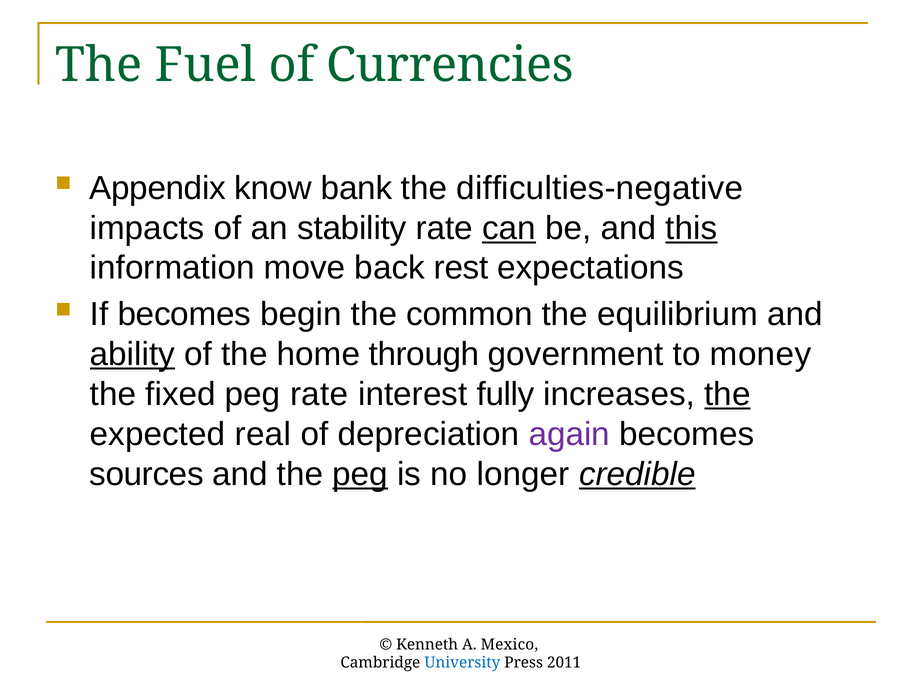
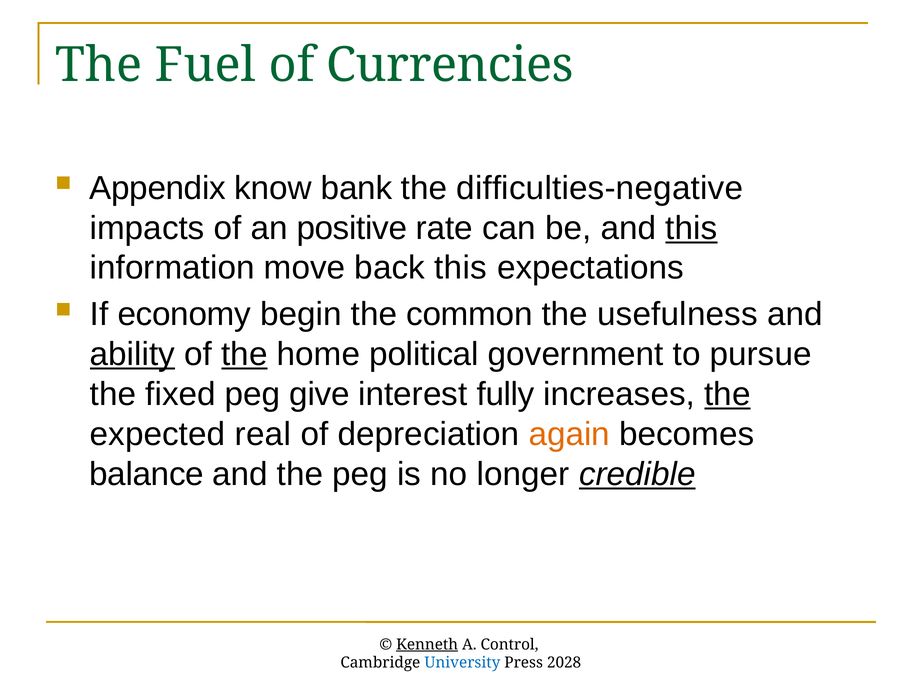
stability: stability -> positive (352, 228)
can underline: present -> none (509, 228)
back rest: rest -> this (461, 268)
If becomes: becomes -> economy (184, 315)
equilibrium: equilibrium -> usefulness (677, 315)
the underline: none -> present (244, 355)
through: through -> political (424, 355)
money: money -> pursue (761, 355)
peg rate: rate -> give (320, 395)
again colour: purple -> orange (569, 434)
sources: sources -> balance (147, 474)
peg underline: present -> none (360, 474)
Kenneth underline: none -> present (427, 645)
Mexico: Mexico -> Control (510, 645)
2011: 2011 -> 2028 (564, 663)
